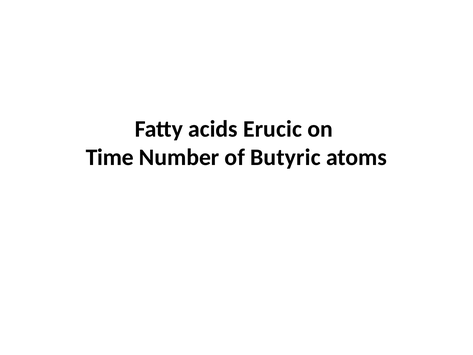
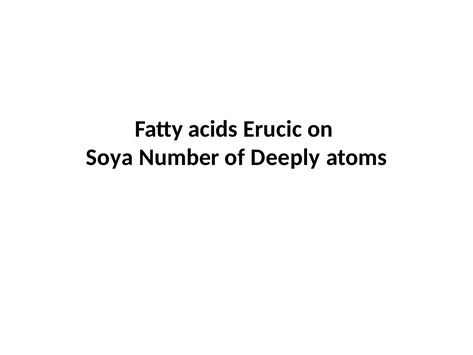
Time: Time -> Soya (110, 157)
Butyric: Butyric -> Deeply (285, 157)
